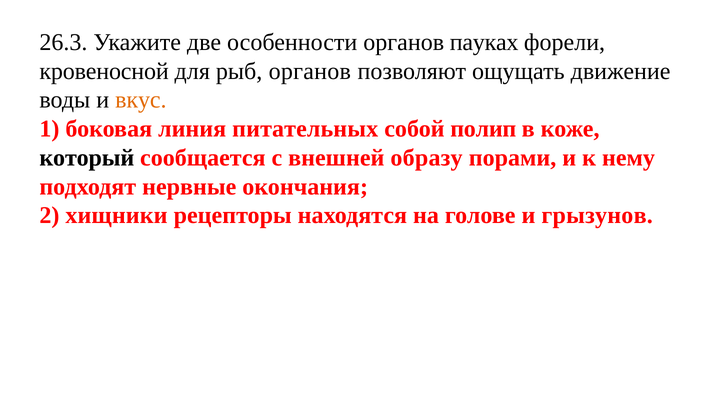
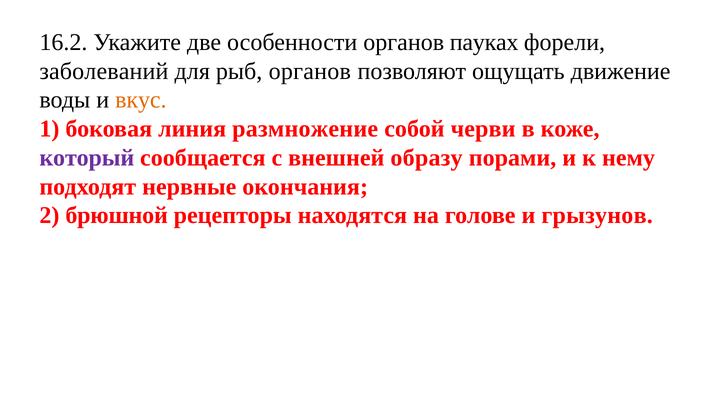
26.3: 26.3 -> 16.2 (63, 42)
кровеносной: кровеносной -> заболеваний (104, 71)
питательных: питательных -> размножение (305, 129)
полип: полип -> черви (483, 129)
который colour: black -> purple (87, 158)
хищники: хищники -> брюшной (117, 215)
